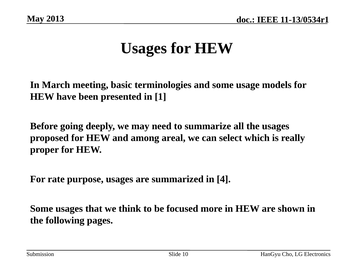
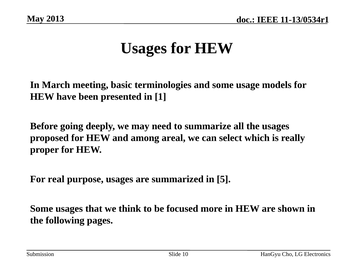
rate: rate -> real (56, 180)
4: 4 -> 5 (224, 180)
